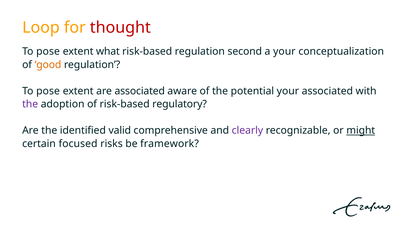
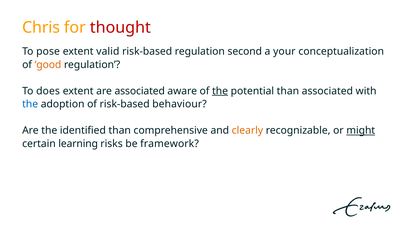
Loop: Loop -> Chris (41, 28)
what: what -> valid (108, 52)
pose: pose -> does (48, 91)
the underline: none -> present (220, 91)
potential your: your -> than (288, 91)
the colour: purple -> blue (30, 104)
regulatory: regulatory -> behaviour (179, 104)
identified valid: valid -> than (120, 131)
clearly colour: purple -> orange (247, 131)
focused: focused -> learning (78, 144)
